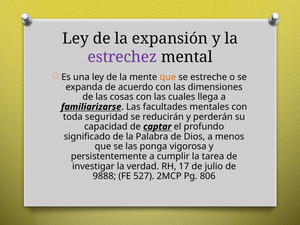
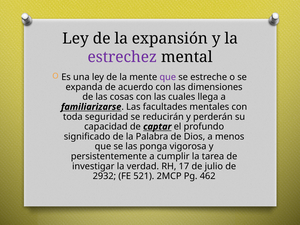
que colour: orange -> purple (168, 77)
9888: 9888 -> 2932 (104, 176)
527: 527 -> 521 (144, 176)
806: 806 -> 462 (208, 176)
